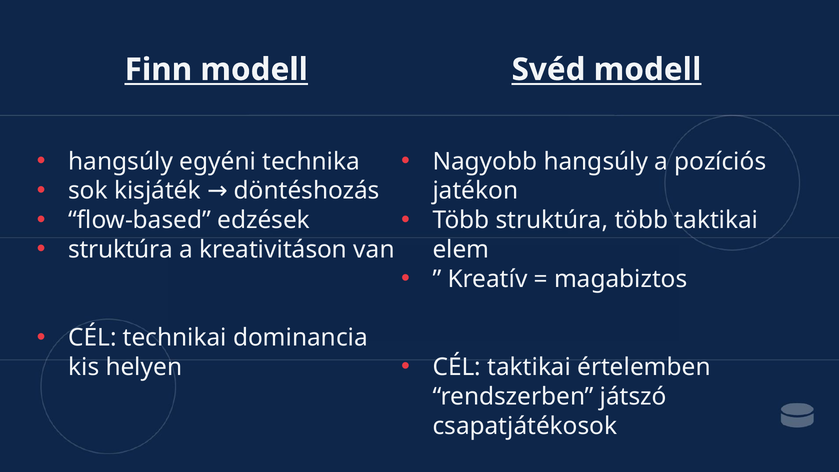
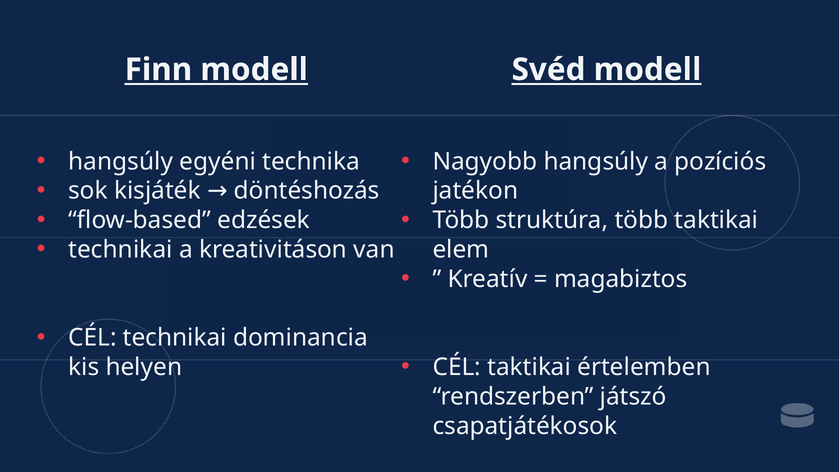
struktúra: struktúra -> technikai (120, 250)
